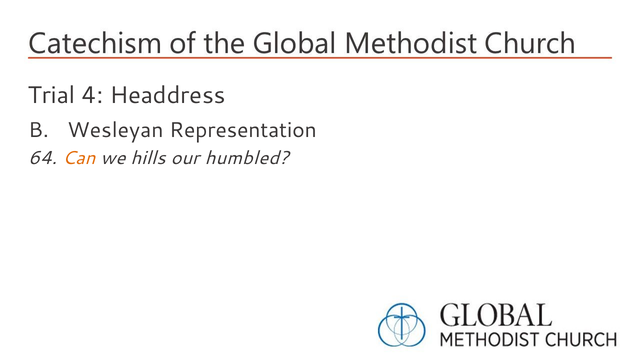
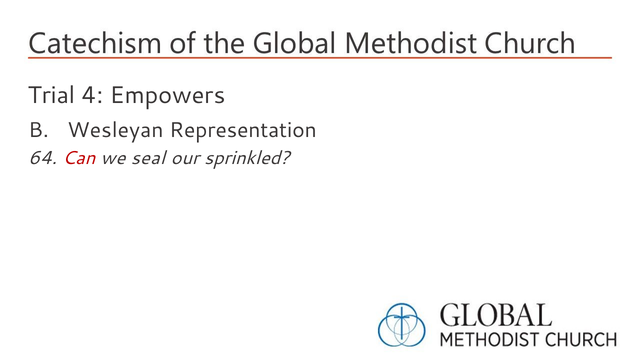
Headdress: Headdress -> Empowers (168, 95)
Can colour: orange -> red (79, 158)
hills: hills -> seal (148, 158)
humbled: humbled -> sprinkled (247, 158)
